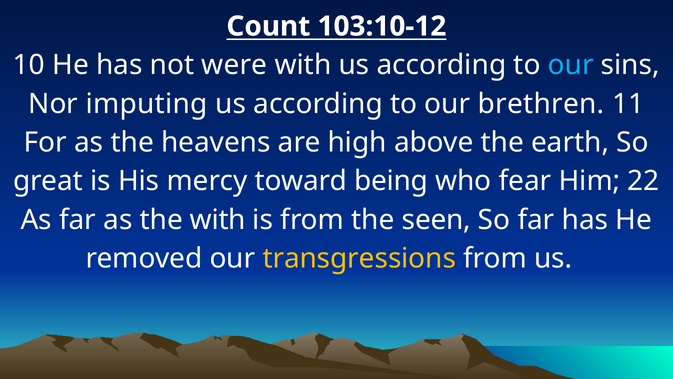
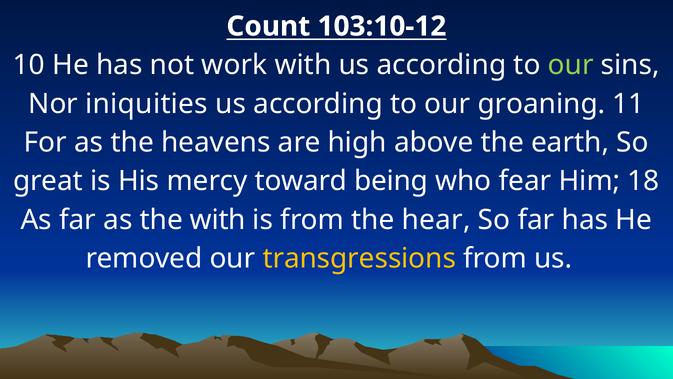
were: were -> work (234, 65)
our colour: light blue -> light green (571, 65)
imputing: imputing -> iniquities (147, 104)
brethren: brethren -> groaning (541, 104)
22: 22 -> 18 (644, 181)
seen: seen -> hear (436, 220)
